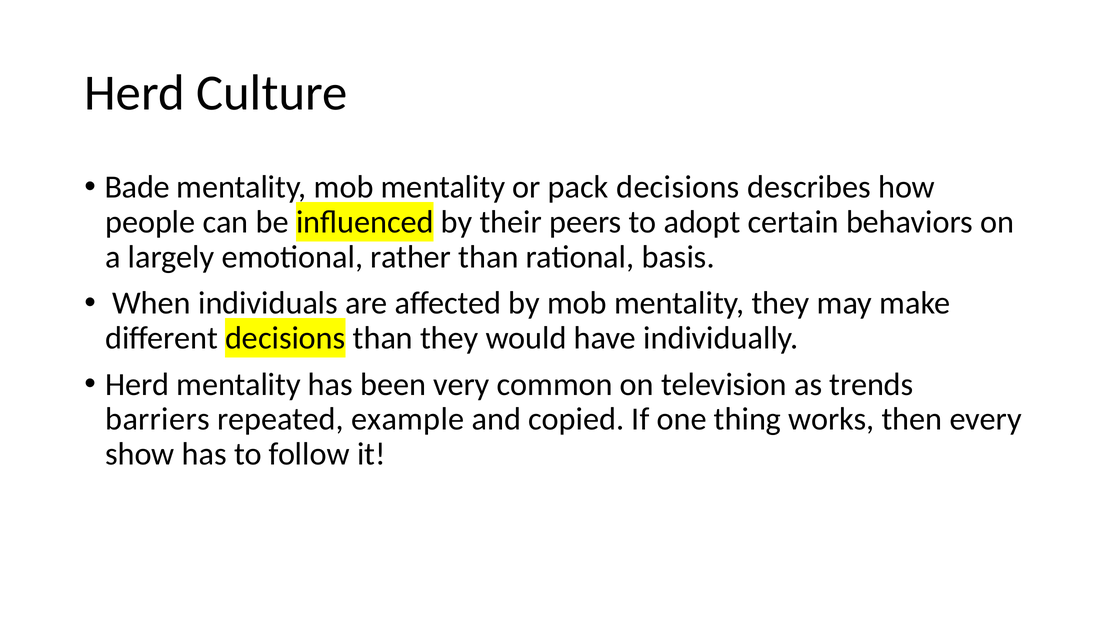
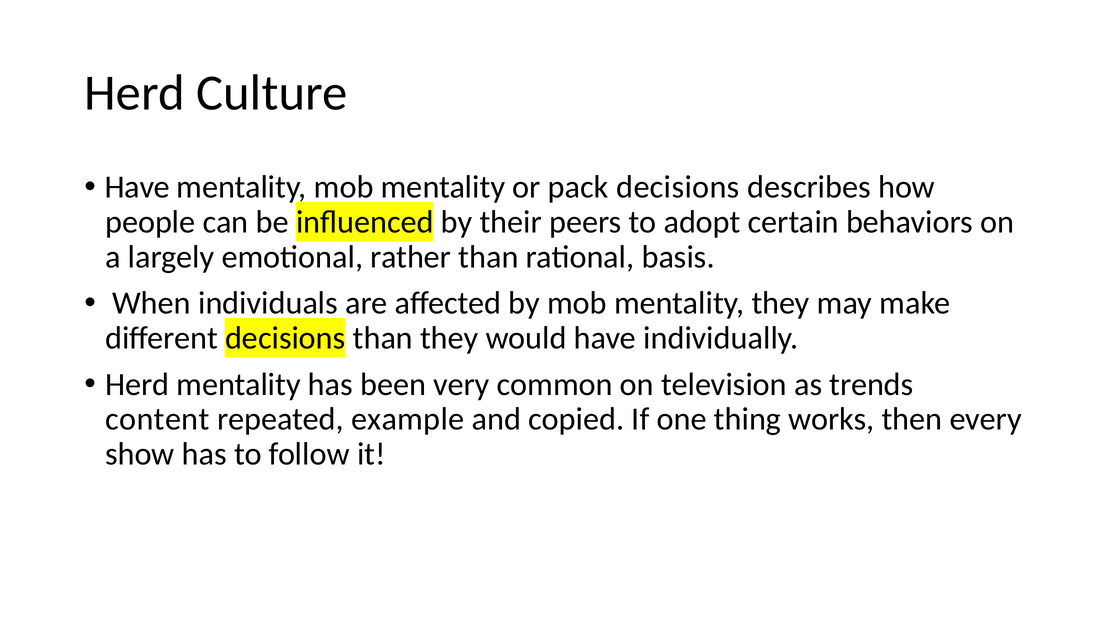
Bade: Bade -> Have (137, 187)
barriers: barriers -> content (157, 419)
